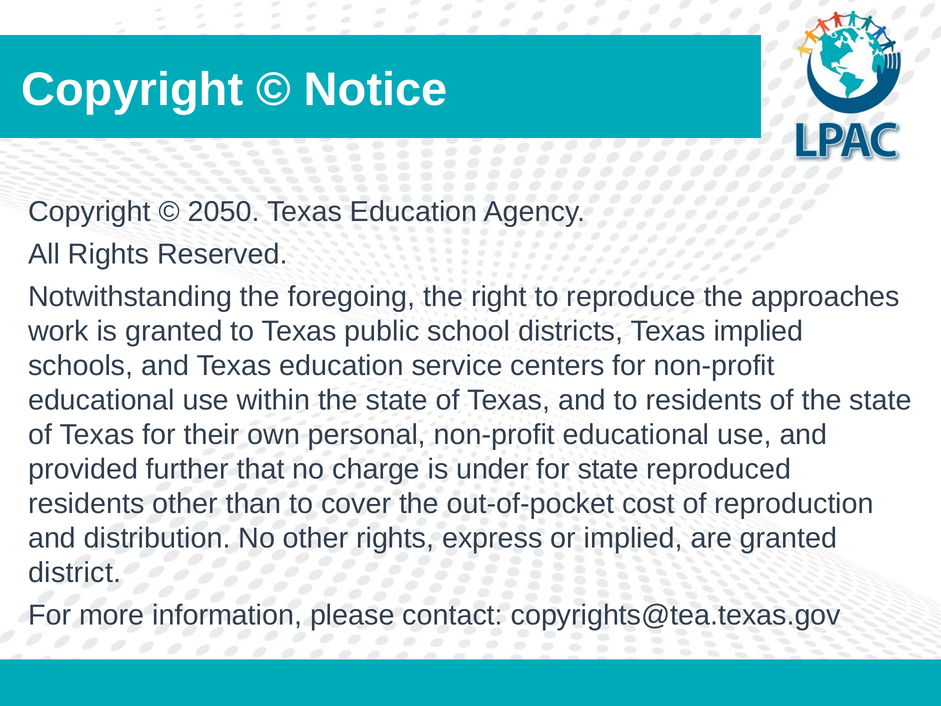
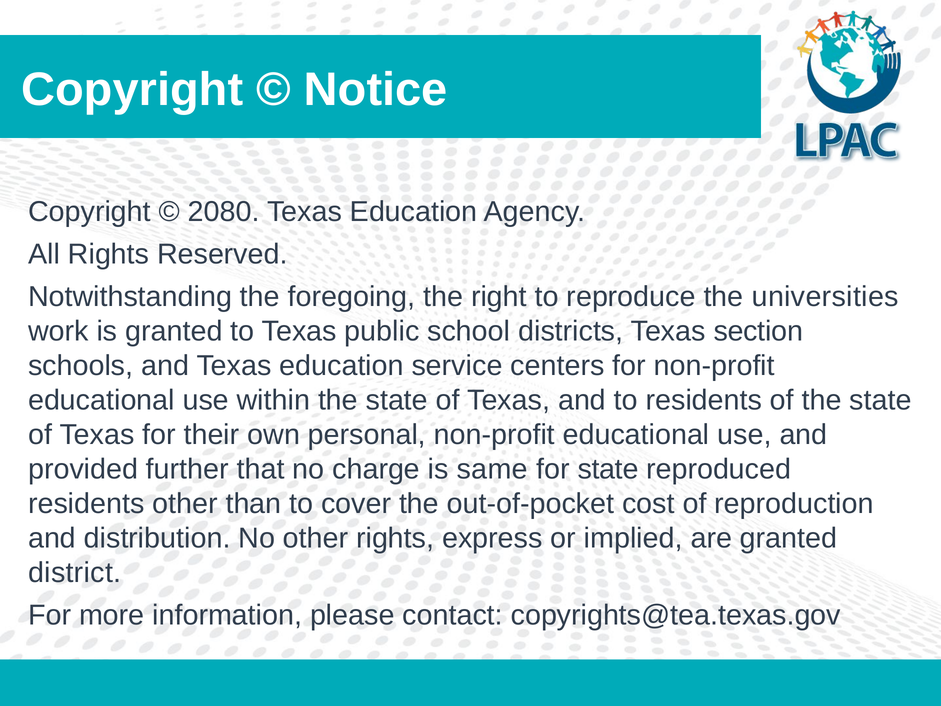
2050: 2050 -> 2080 (224, 212)
approaches: approaches -> universities (825, 297)
Texas implied: implied -> section (758, 331)
under: under -> same (492, 469)
